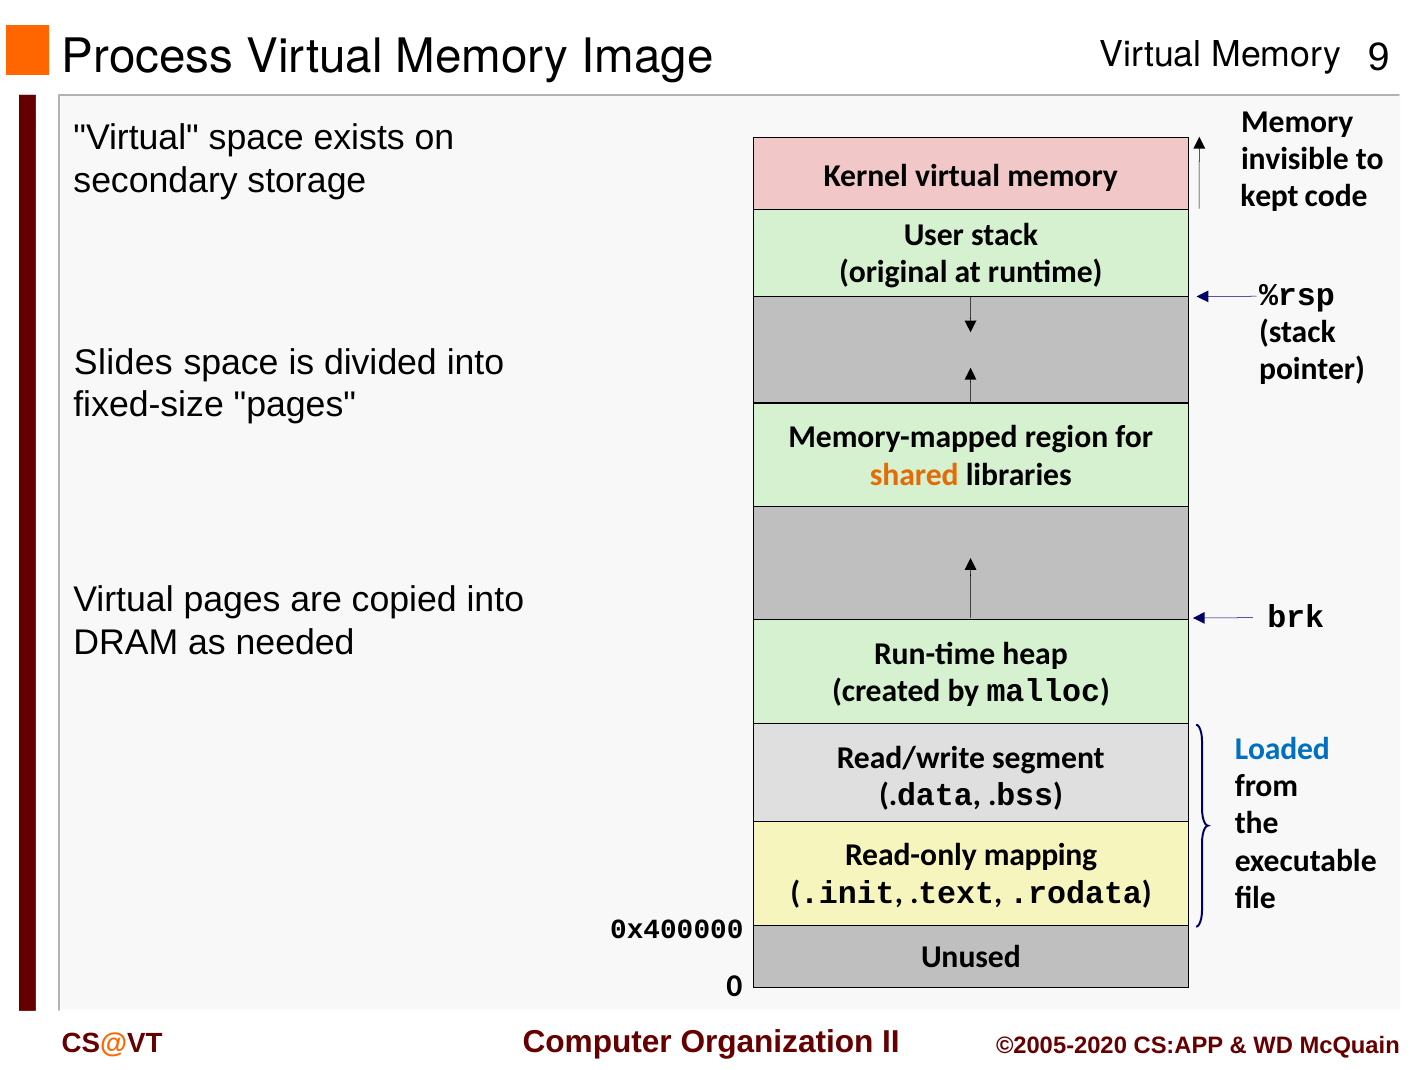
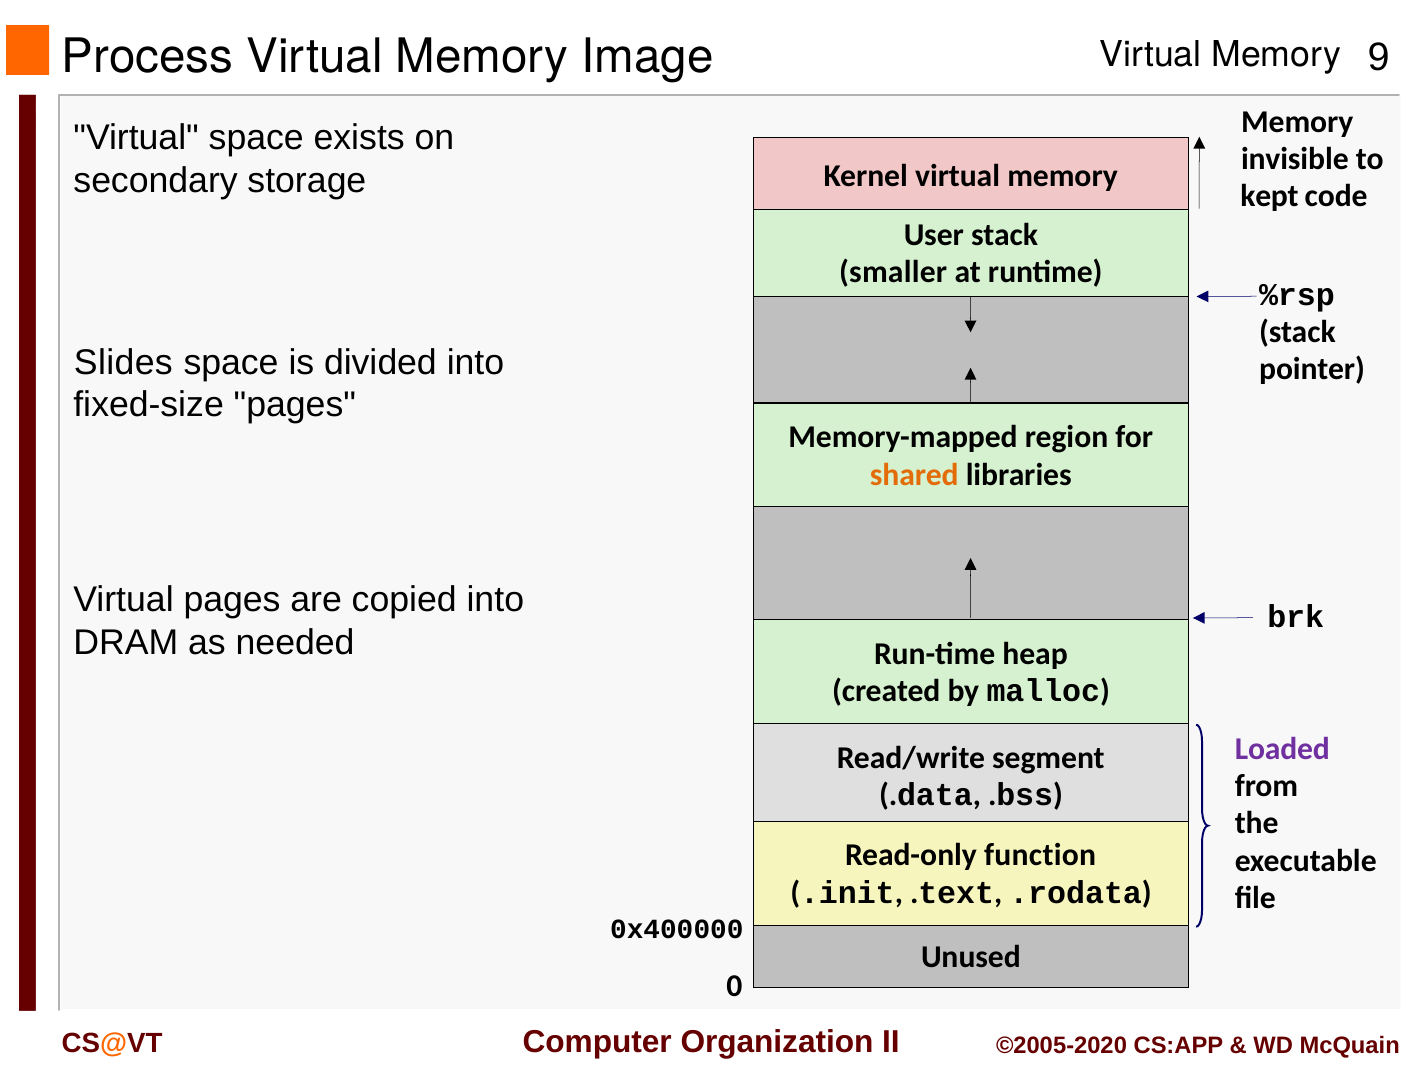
original: original -> smaller (893, 272)
Loaded colour: blue -> purple (1282, 749)
mapping: mapping -> function (1040, 855)
